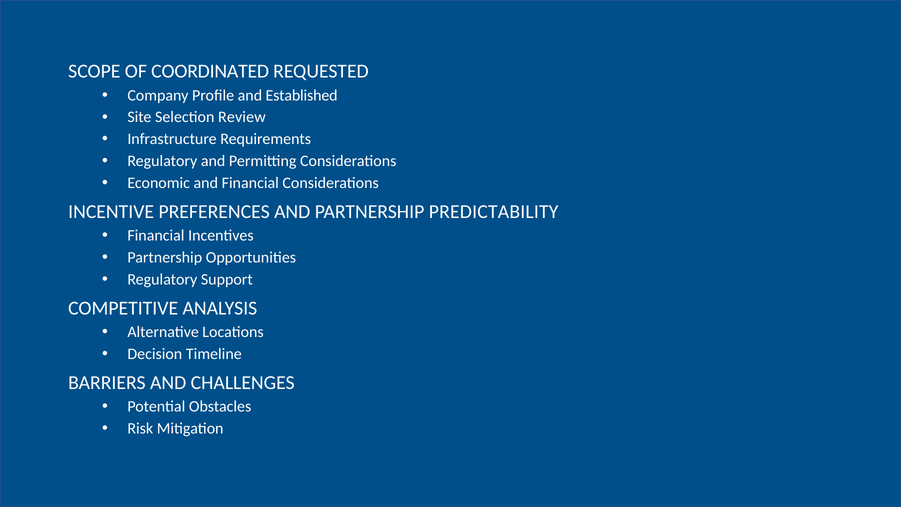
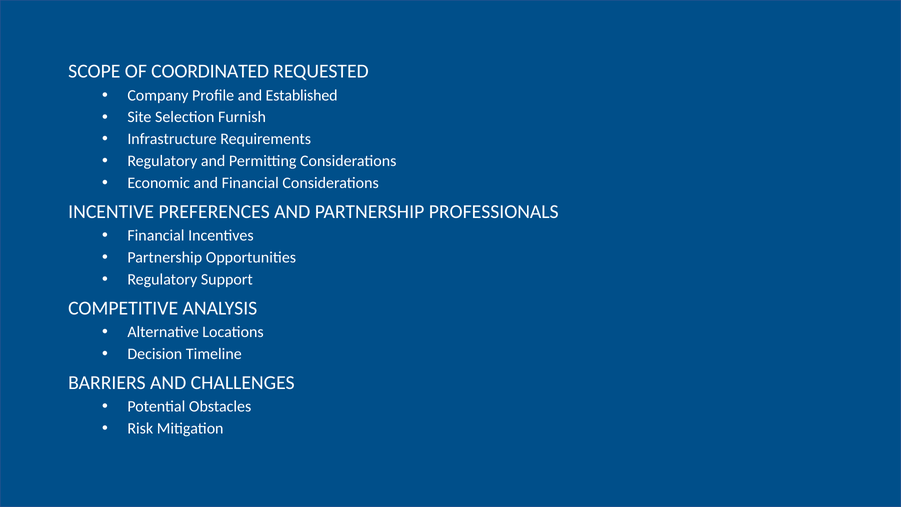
Review: Review -> Furnish (242, 117)
PREDICTABILITY: PREDICTABILITY -> PROFESSIONALS (494, 212)
